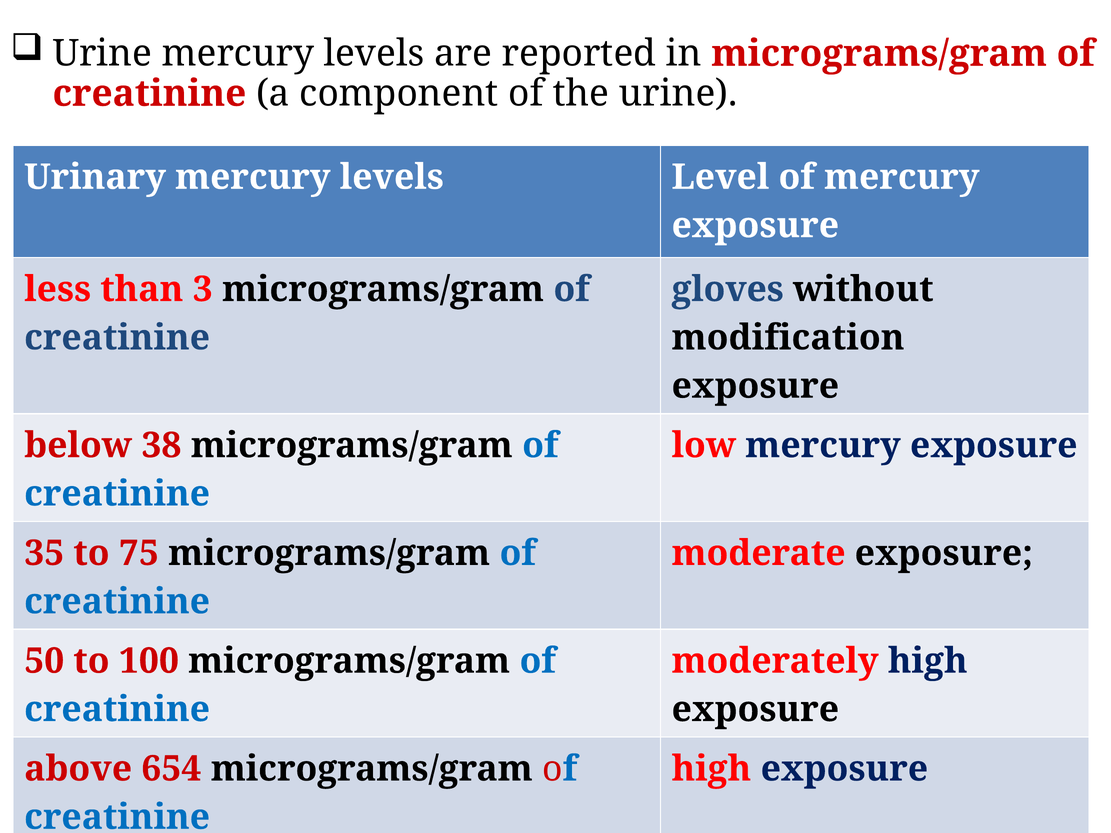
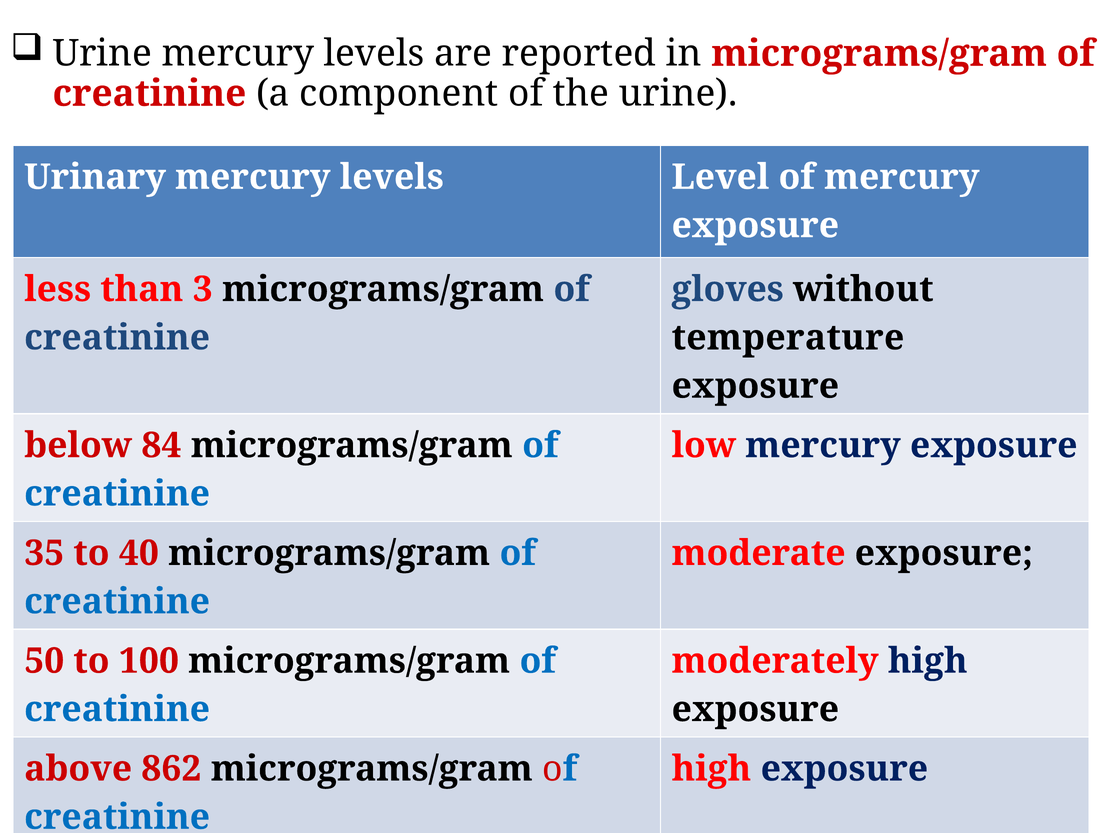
modification: modification -> temperature (788, 338)
38: 38 -> 84 (161, 446)
75: 75 -> 40 (139, 553)
654: 654 -> 862 (171, 769)
